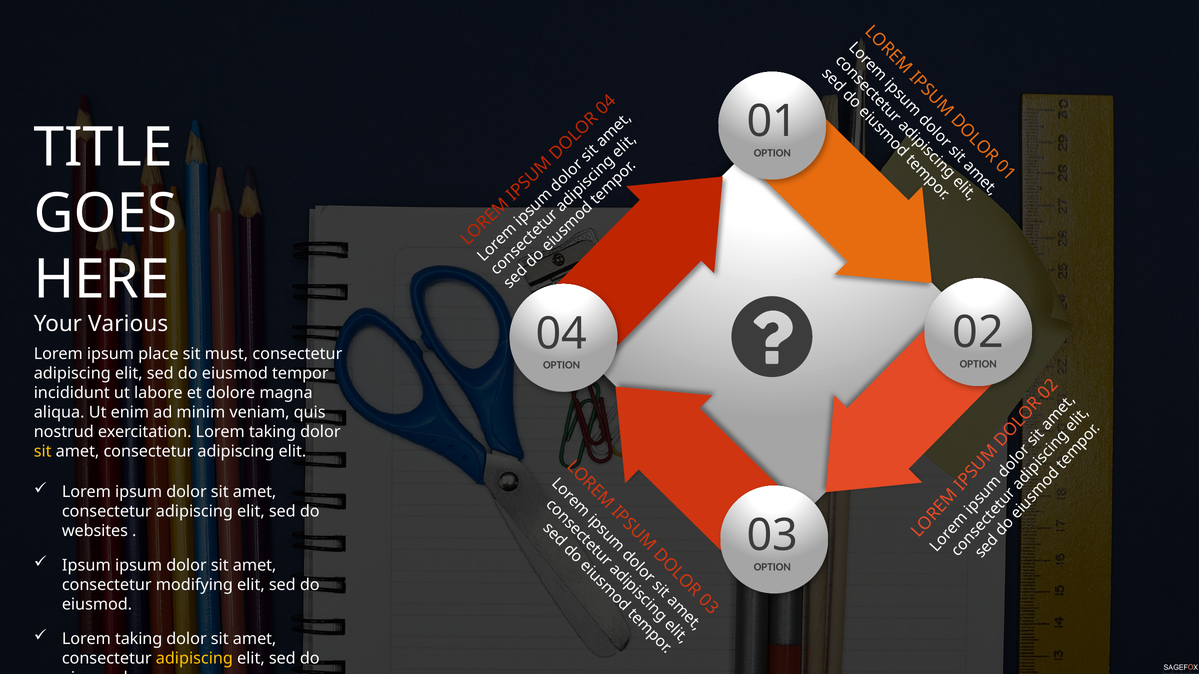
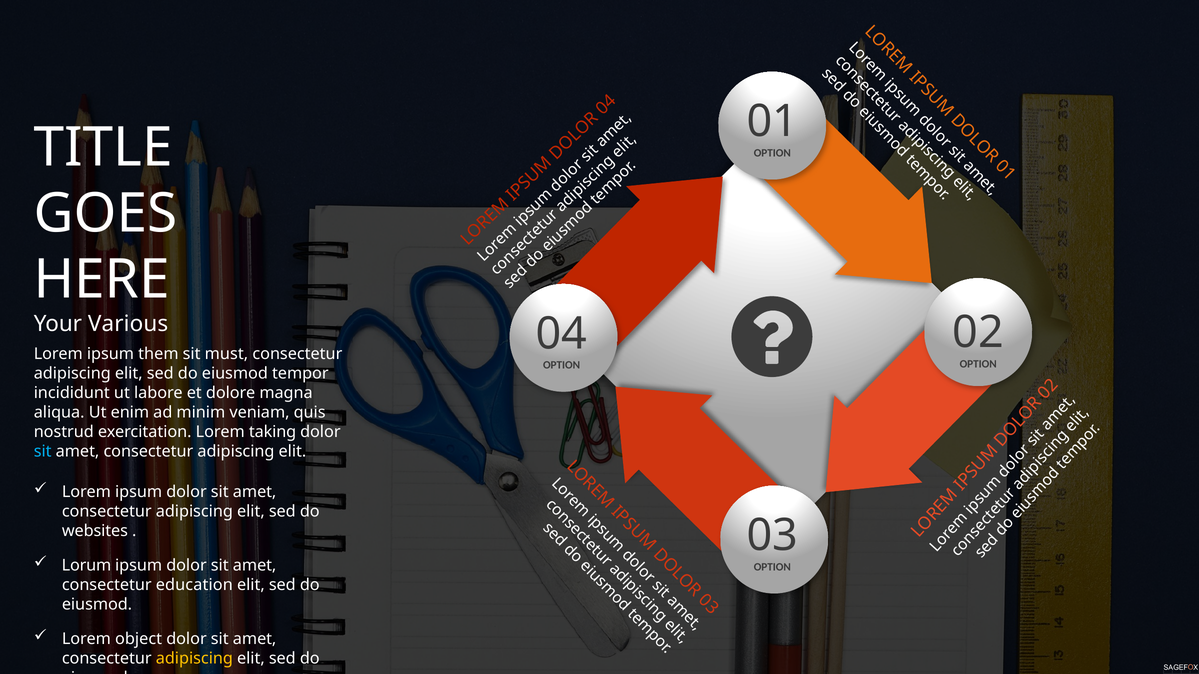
place: place -> them (158, 354)
sit colour: yellow -> light blue (43, 452)
Ipsum: Ipsum -> Lorum (86, 566)
modifying: modifying -> education (194, 585)
taking: taking -> object (139, 639)
